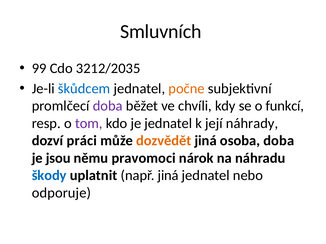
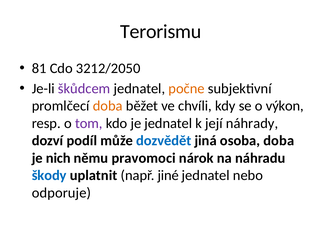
Smluvních: Smluvních -> Terorismu (161, 32)
99: 99 -> 81 (39, 68)
3212/2035: 3212/2035 -> 3212/2050 (108, 68)
škůdcem colour: blue -> purple (84, 89)
doba colour: purple -> orange (108, 106)
funkcí: funkcí -> výkon (285, 106)
práci: práci -> podíl (82, 141)
dozvědět colour: orange -> blue (164, 141)
jsou: jsou -> nich (58, 158)
např jiná: jiná -> jiné (168, 176)
